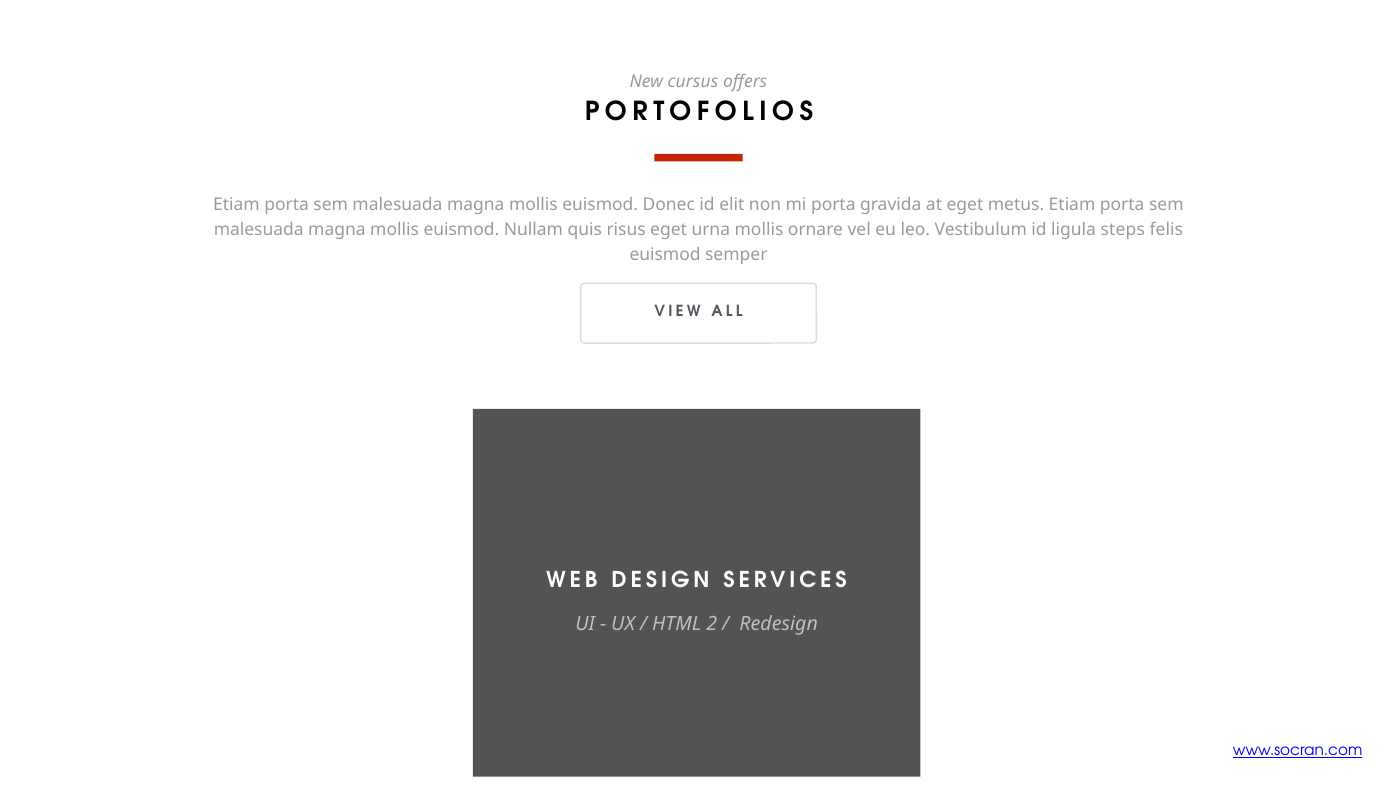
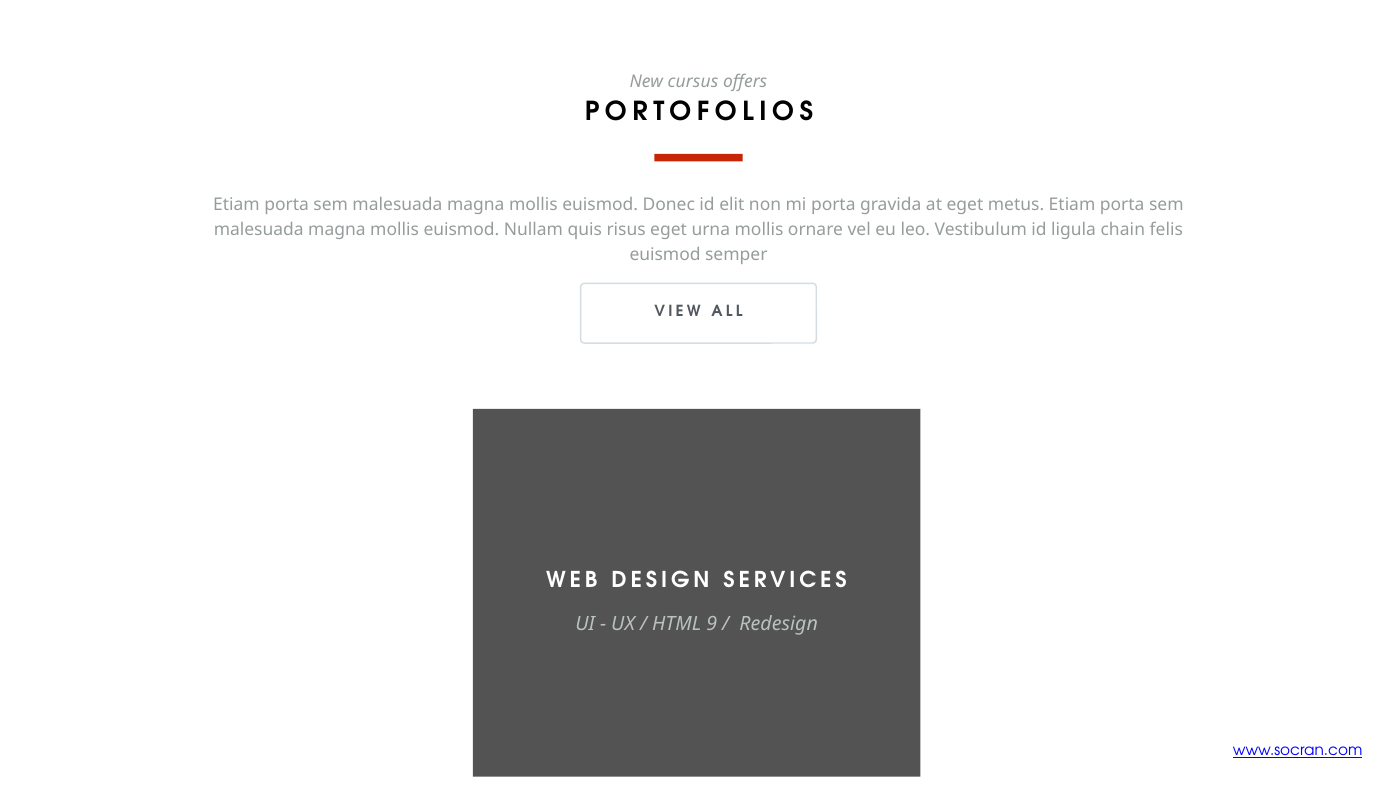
steps: steps -> chain (1123, 230)
2: 2 -> 9 (712, 624)
